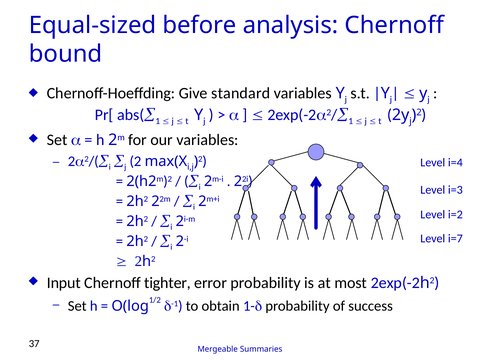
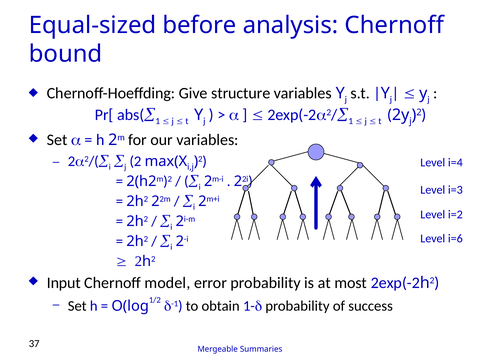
standard: standard -> structure (241, 93)
i=7: i=7 -> i=6 (455, 238)
tighter: tighter -> model (167, 283)
